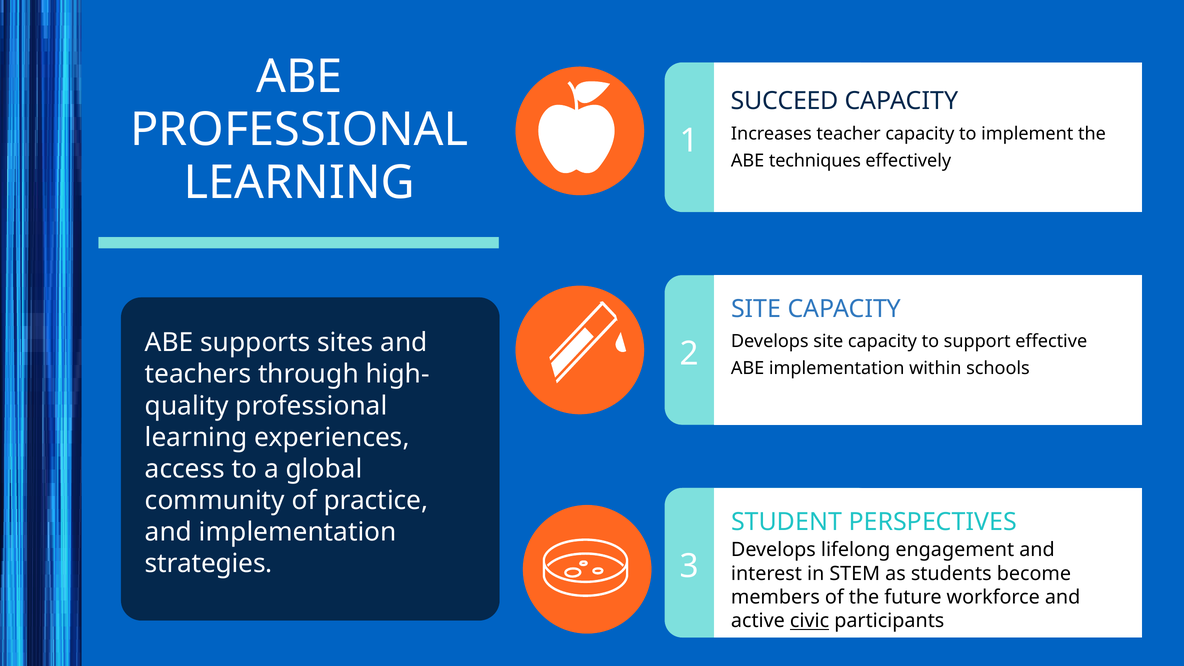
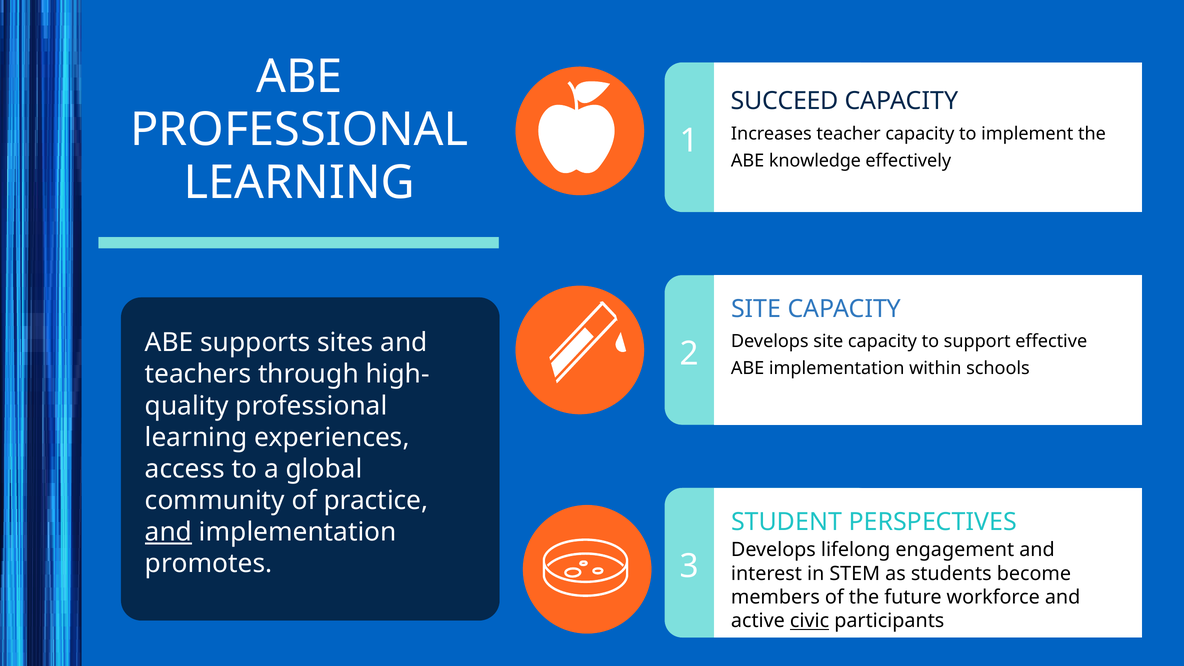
techniques: techniques -> knowledge (815, 161)
and underline: none -> present (168, 532)
strategies: strategies -> promotes (209, 564)
